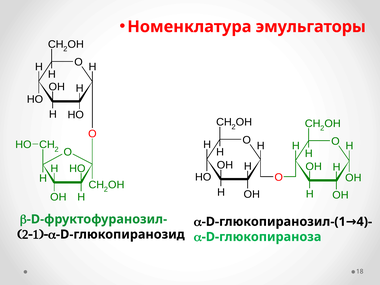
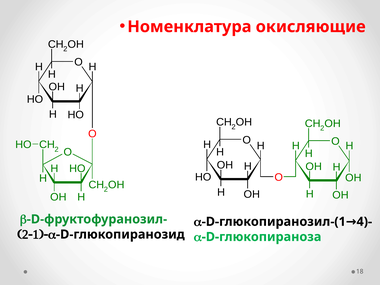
эмульгаторы: эмульгаторы -> окисляющие (311, 27)
